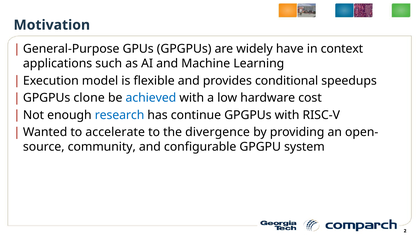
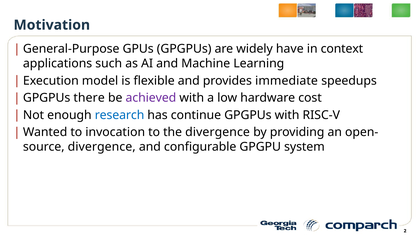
conditional: conditional -> immediate (287, 81)
clone: clone -> there (89, 98)
achieved colour: blue -> purple (151, 98)
accelerate: accelerate -> invocation (115, 133)
community: community -> divergence (102, 147)
